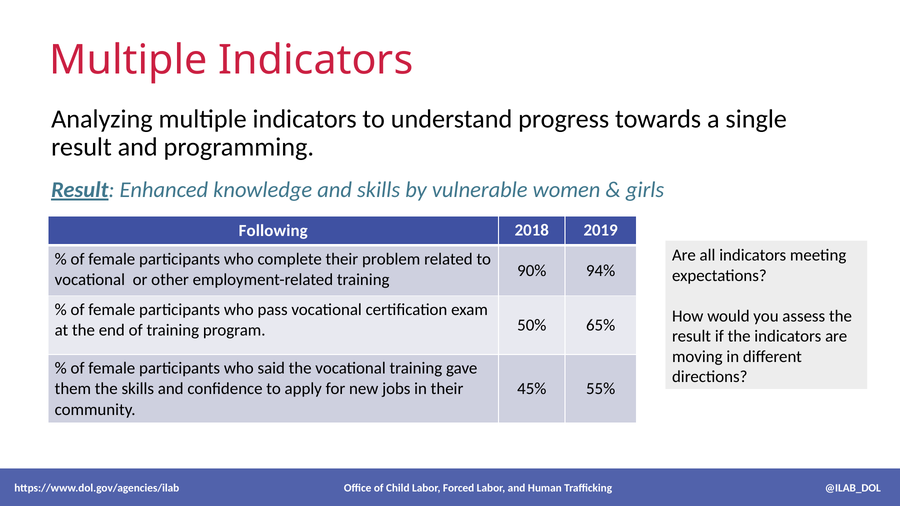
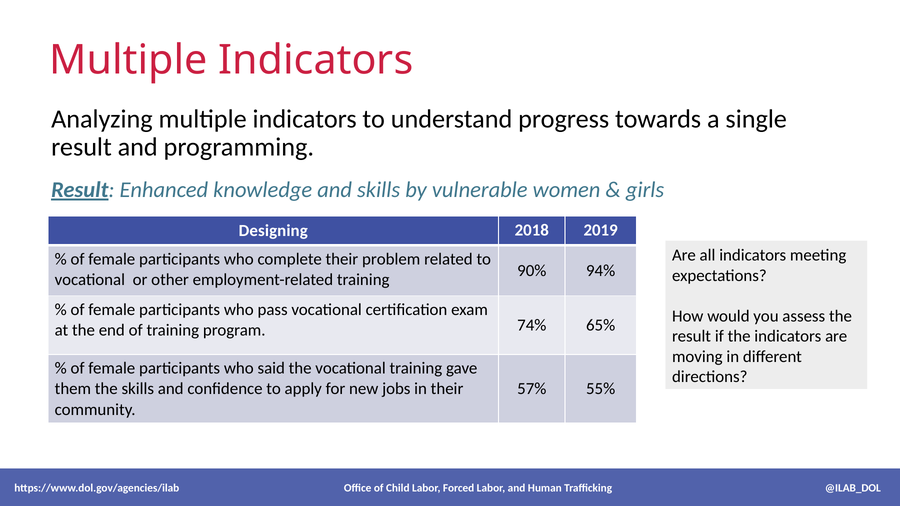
Following: Following -> Designing (273, 231)
50%: 50% -> 74% (532, 325)
45%: 45% -> 57% (532, 389)
